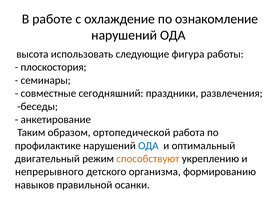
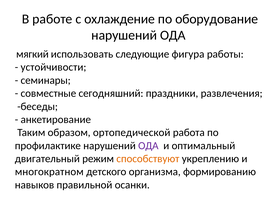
ознакомление: ознакомление -> оборудование (217, 19)
высота: высота -> мягкий (32, 54)
плоскостория: плоскостория -> устойчивости (53, 67)
ОДА colour: blue -> purple (148, 146)
непрерывного: непрерывного -> многократном (49, 172)
